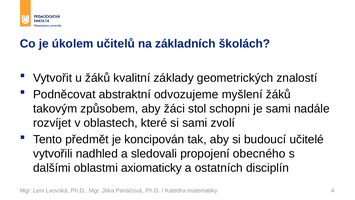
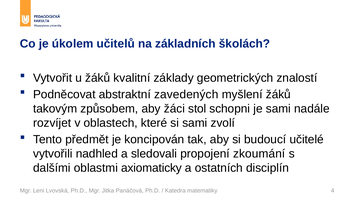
odvozujeme: odvozujeme -> zavedených (186, 94)
obecného: obecného -> zkoumání (259, 154)
